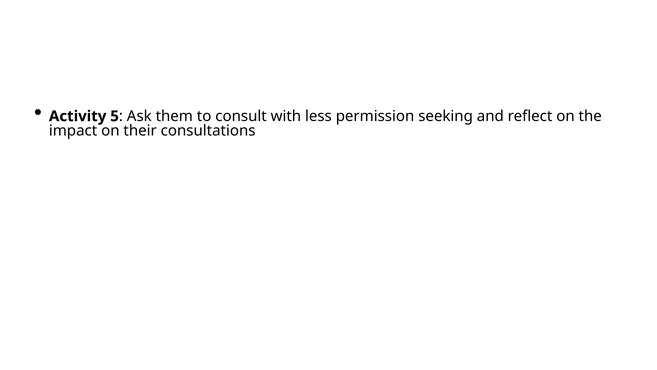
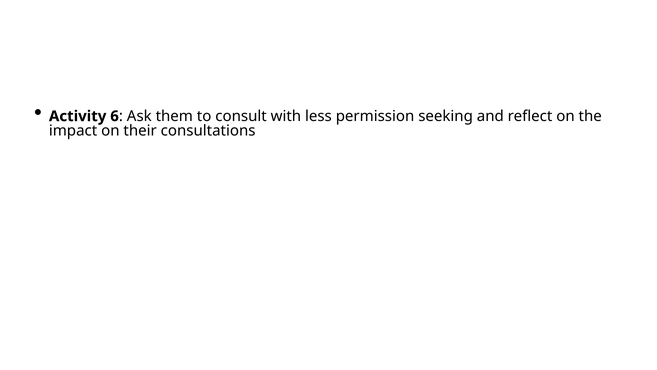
5: 5 -> 6 (115, 116)
